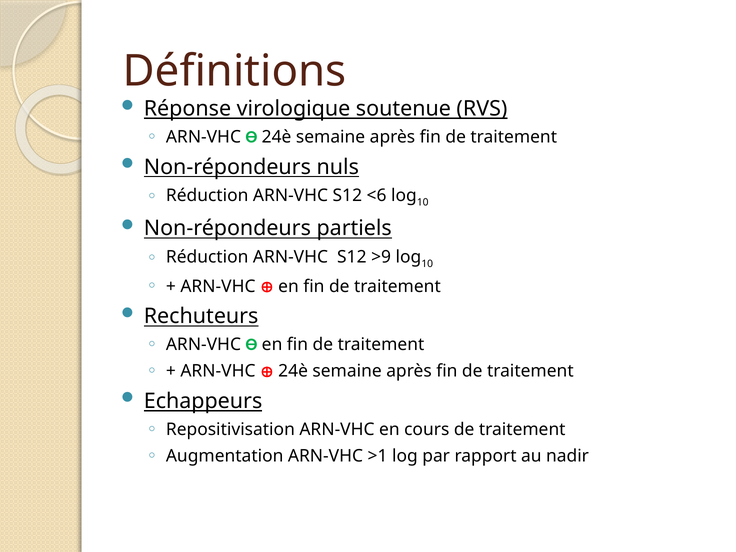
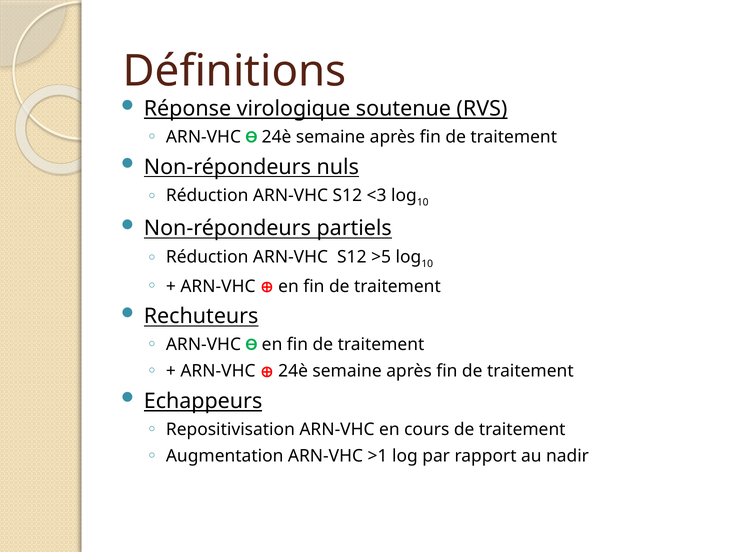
<6: <6 -> <3 (377, 196)
>9: >9 -> >5 (381, 257)
